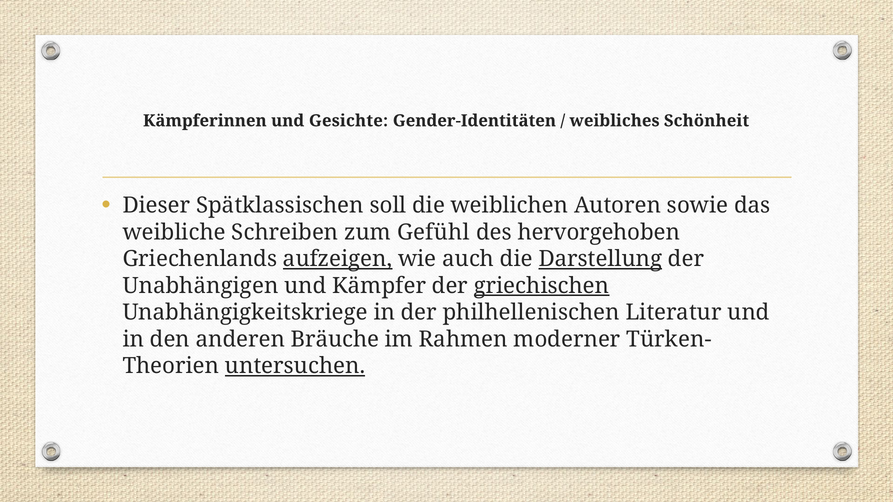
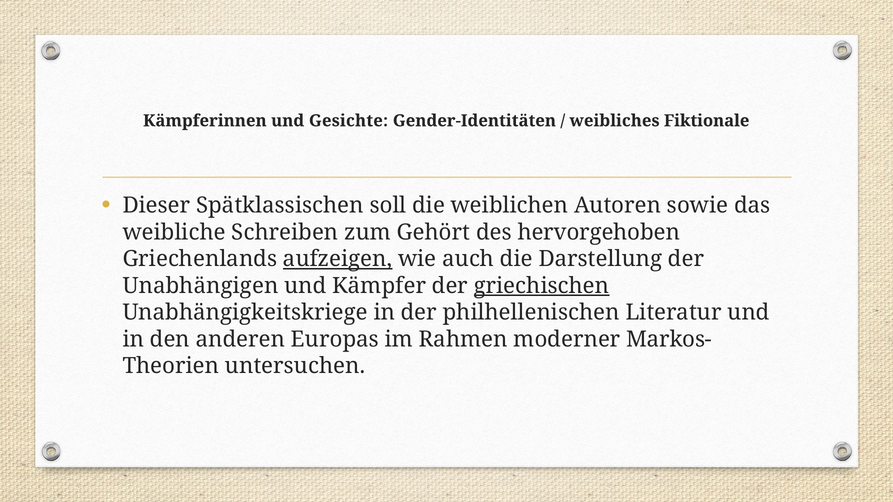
Schönheit: Schönheit -> Fiktionale (707, 121)
Gefühl: Gefühl -> Gehört (433, 232)
Darstellung underline: present -> none (600, 259)
Bräuche: Bräuche -> Europas (335, 340)
Türken-: Türken- -> Markos- (669, 340)
untersuchen underline: present -> none (295, 366)
